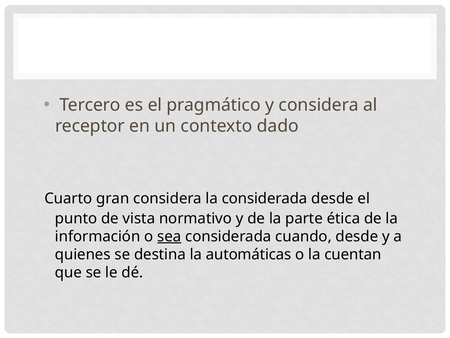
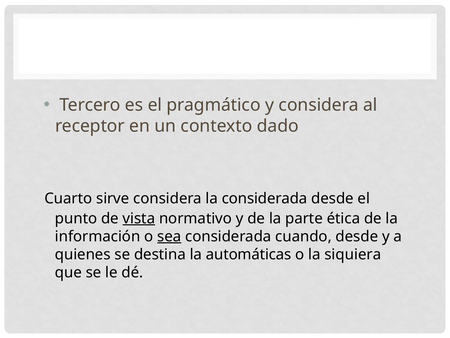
gran: gran -> sirve (113, 198)
vista underline: none -> present (139, 218)
cuentan: cuentan -> siquiera (353, 254)
